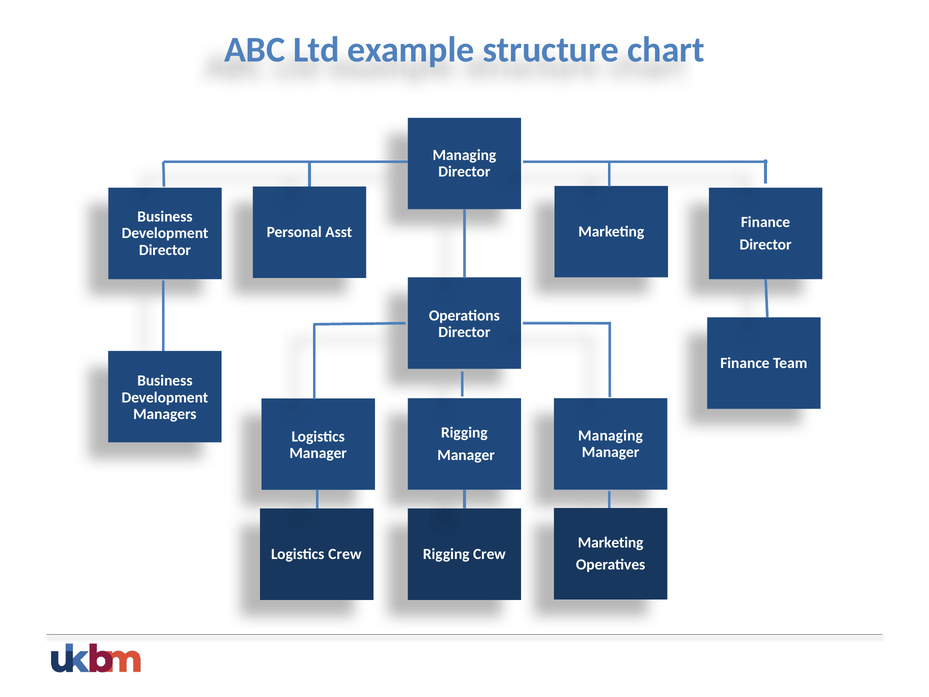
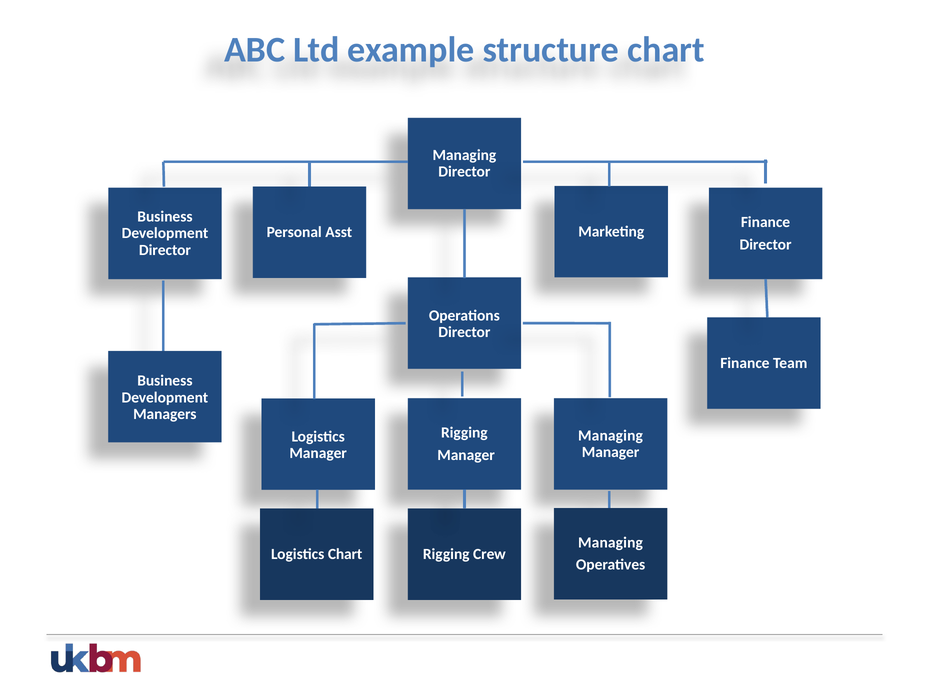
Marketing: Marketing -> Managing (610, 542)
Logistics Crew: Crew -> Chart (345, 554)
